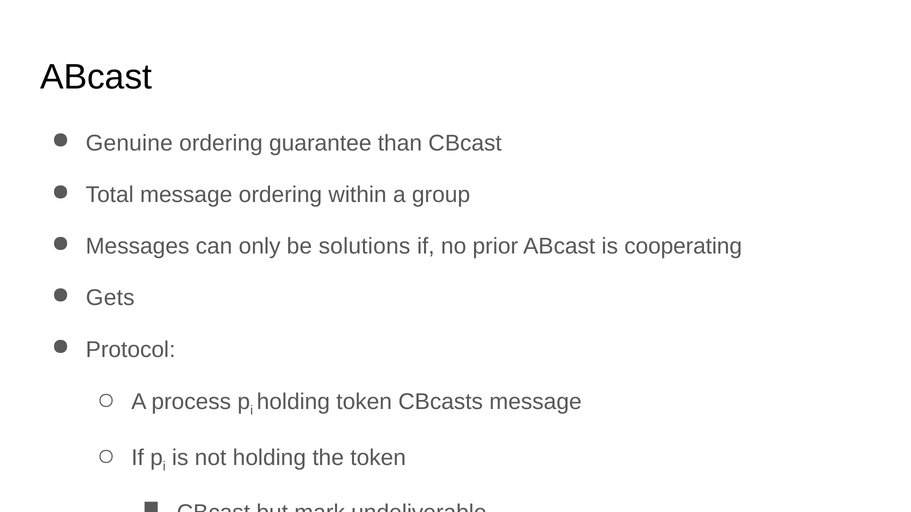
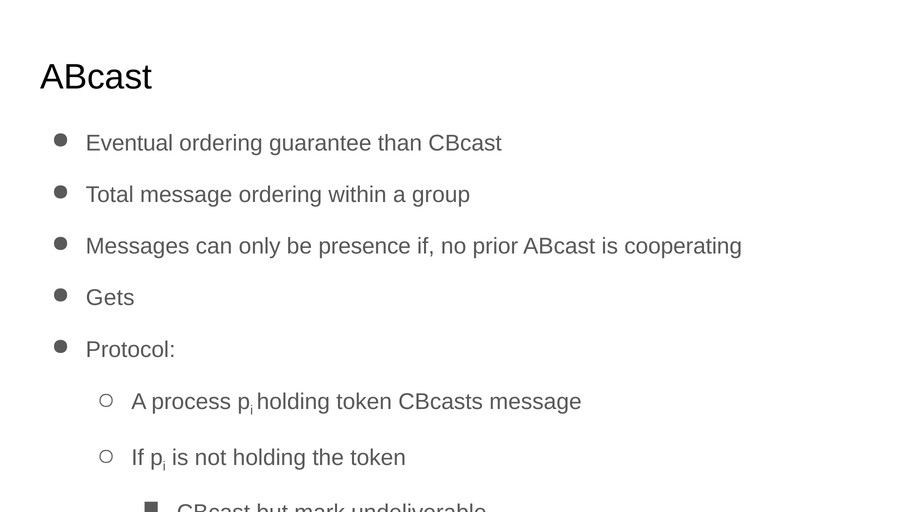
Genuine: Genuine -> Eventual (129, 143)
solutions: solutions -> presence (365, 247)
